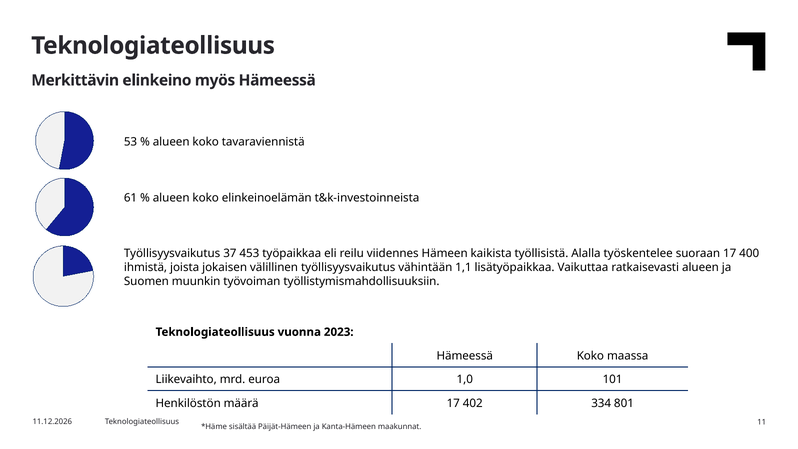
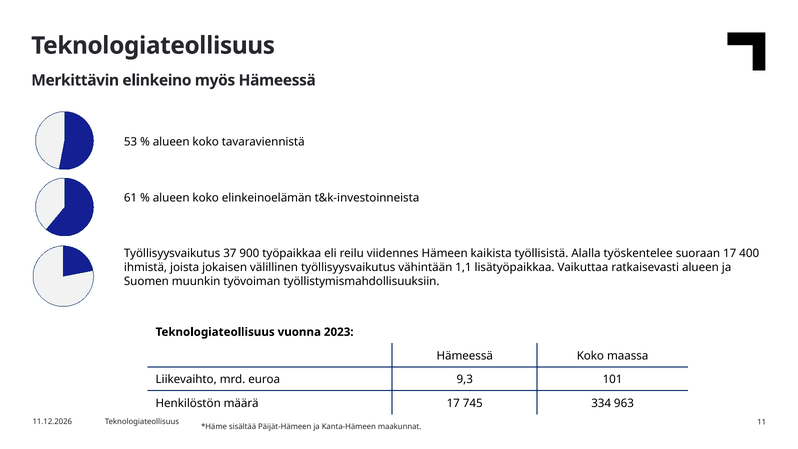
453: 453 -> 900 (249, 253)
1,0: 1,0 -> 9,3 (465, 379)
402: 402 -> 745 (473, 403)
801: 801 -> 963 (624, 403)
